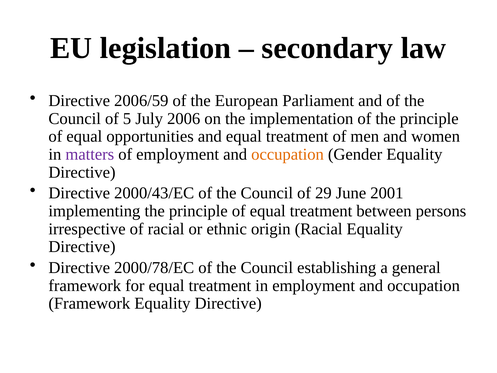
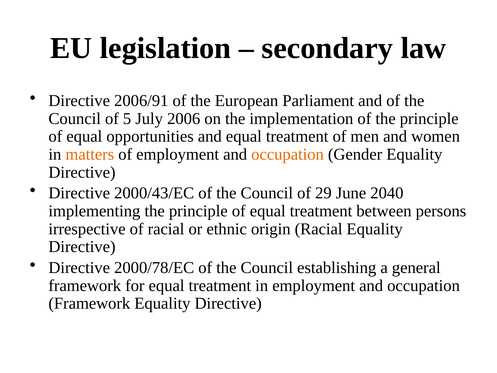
2006/59: 2006/59 -> 2006/91 (141, 101)
matters colour: purple -> orange (90, 154)
2001: 2001 -> 2040 (387, 193)
